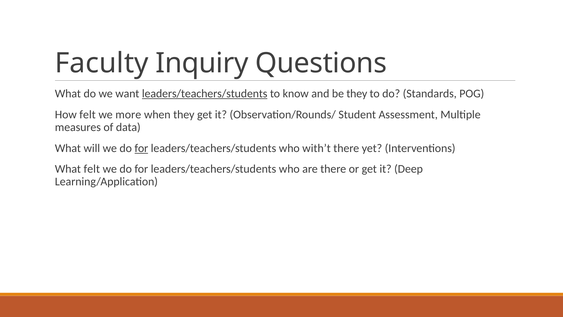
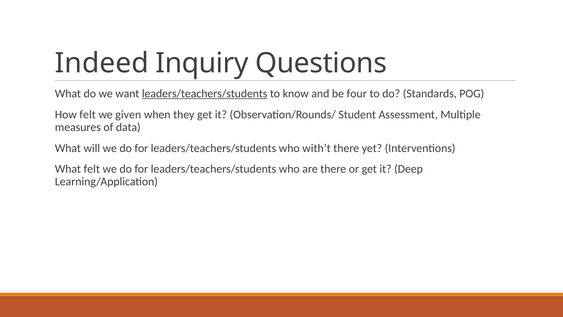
Faculty: Faculty -> Indeed (102, 63)
be they: they -> four (357, 94)
more: more -> given (128, 114)
for underline: present -> none (141, 148)
